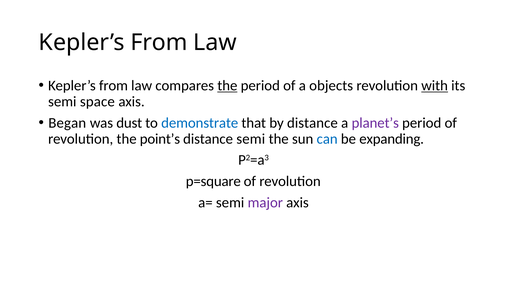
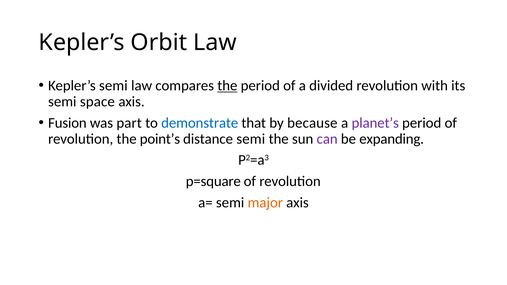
From: From -> Orbit (159, 43)
from: from -> semi (113, 86)
objects: objects -> divided (331, 86)
with underline: present -> none (435, 86)
Began: Began -> Fusion (67, 123)
dust: dust -> part (129, 123)
by distance: distance -> because (312, 123)
can colour: blue -> purple (327, 139)
major colour: purple -> orange (265, 203)
